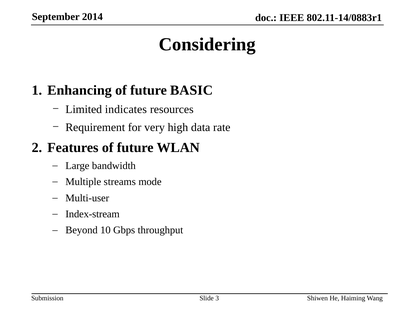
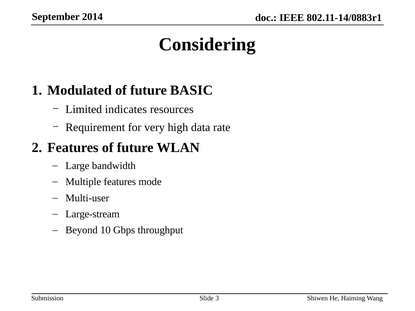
Enhancing: Enhancing -> Modulated (80, 90)
Multiple streams: streams -> features (120, 182)
Index-stream: Index-stream -> Large-stream (93, 214)
